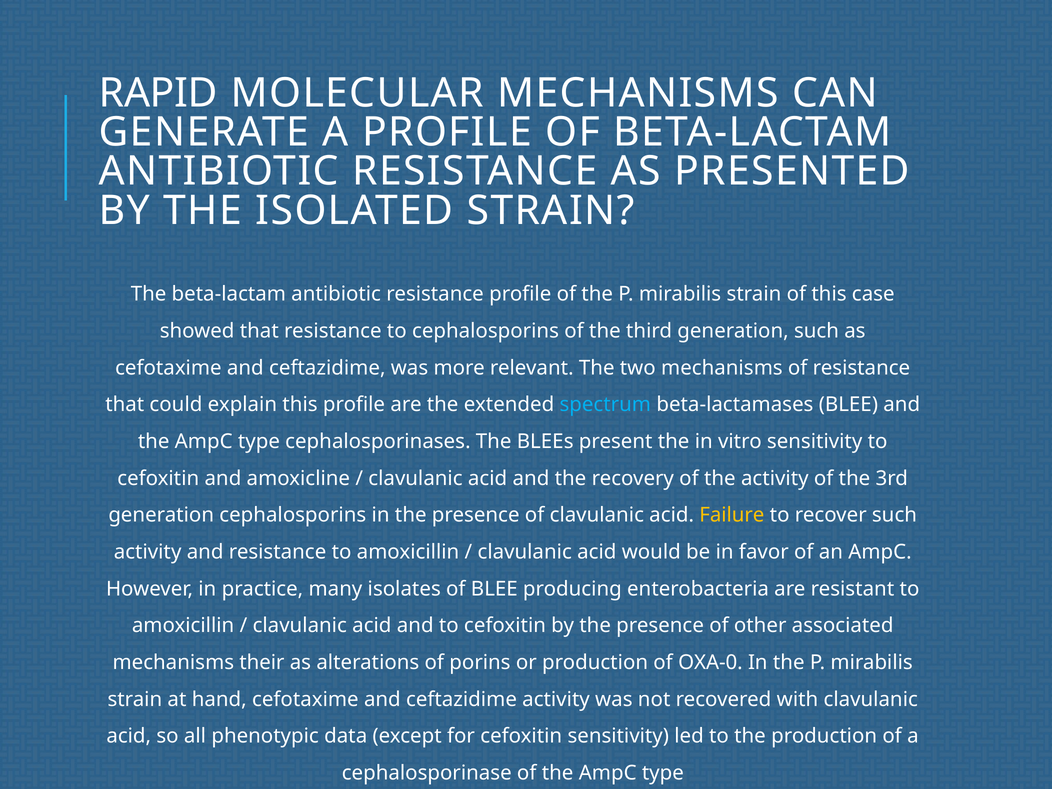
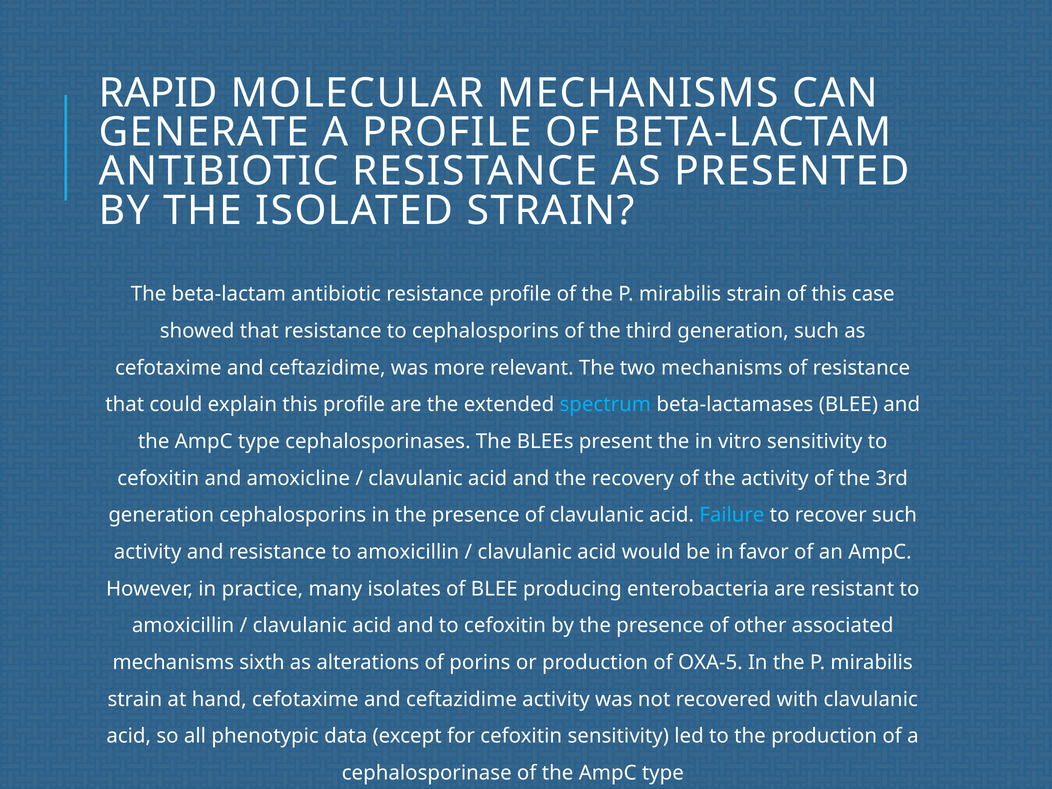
Failure colour: yellow -> light blue (732, 515)
their: their -> sixth (262, 662)
OXA-0: OXA-0 -> OXA-5 (710, 662)
